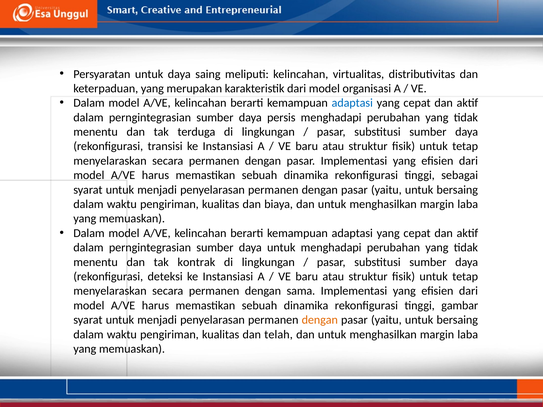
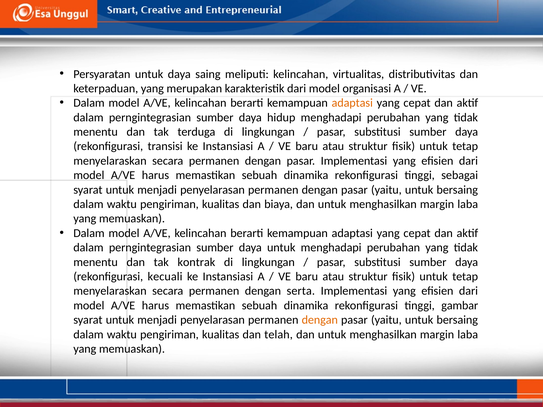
adaptasi colour: blue -> orange (352, 103)
persis: persis -> hidup (281, 117)
deteksi: deteksi -> kecuali (165, 277)
sama: sama -> serta (301, 291)
